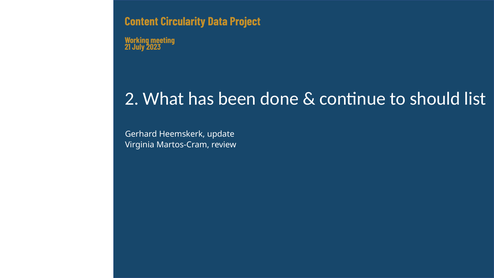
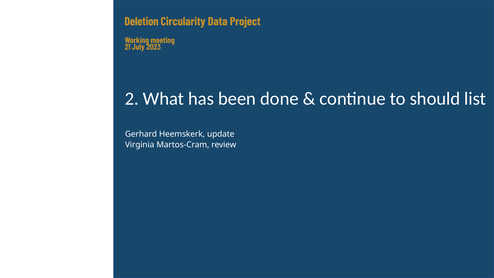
Content: Content -> Deletion (142, 22)
